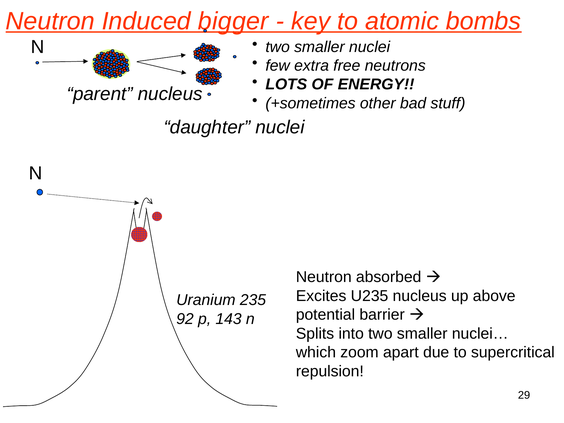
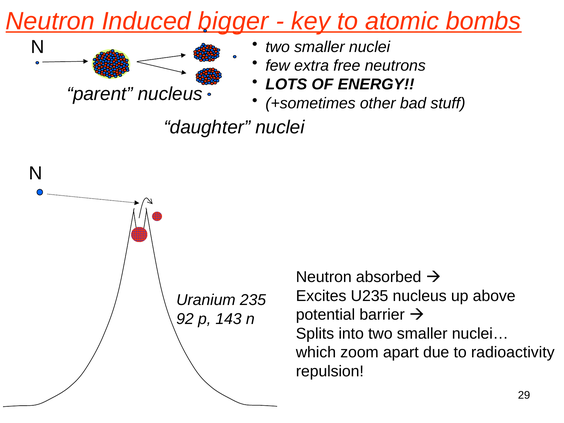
supercritical: supercritical -> radioactivity (513, 352)
